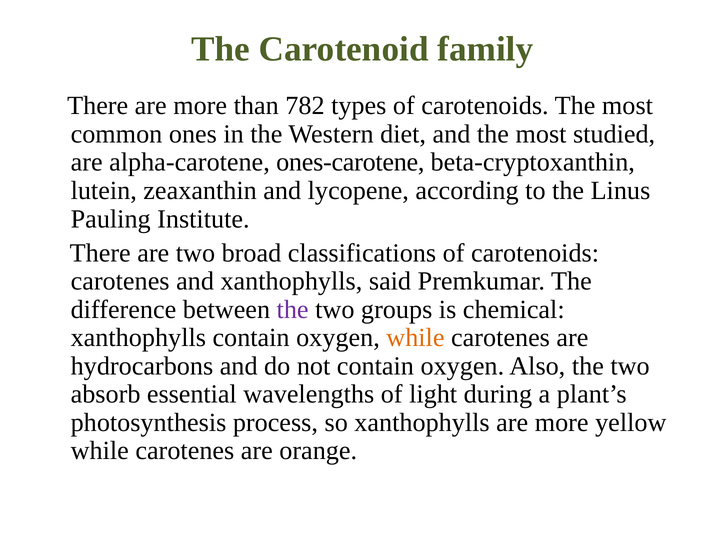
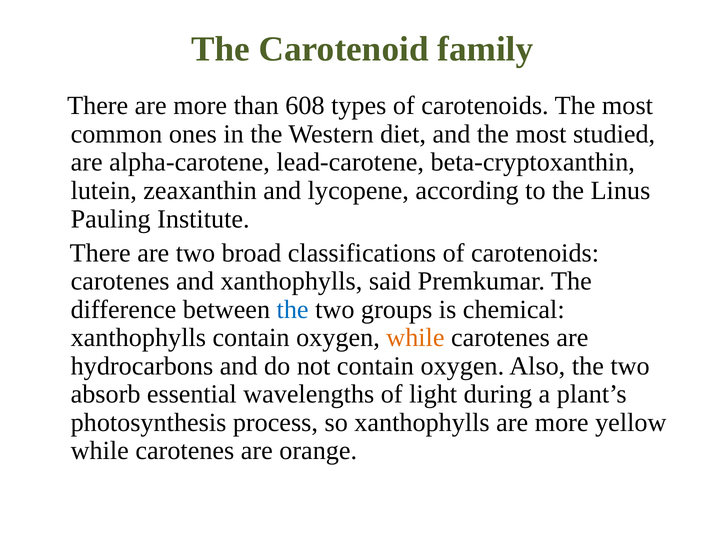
782: 782 -> 608 (305, 106)
ones-carotene: ones-carotene -> lead-carotene (350, 162)
the colour: purple -> blue (293, 309)
